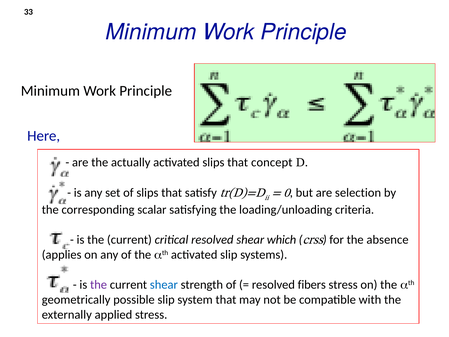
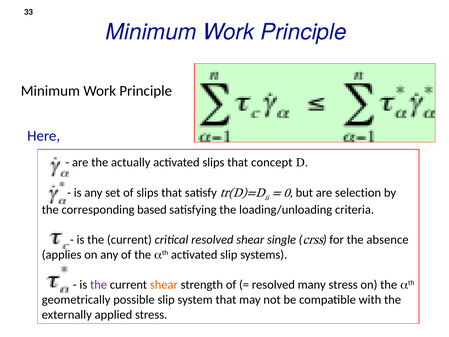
scalar: scalar -> based (152, 210)
which: which -> single (282, 240)
shear colour: blue -> orange (164, 285)
fibers: fibers -> many (312, 285)
